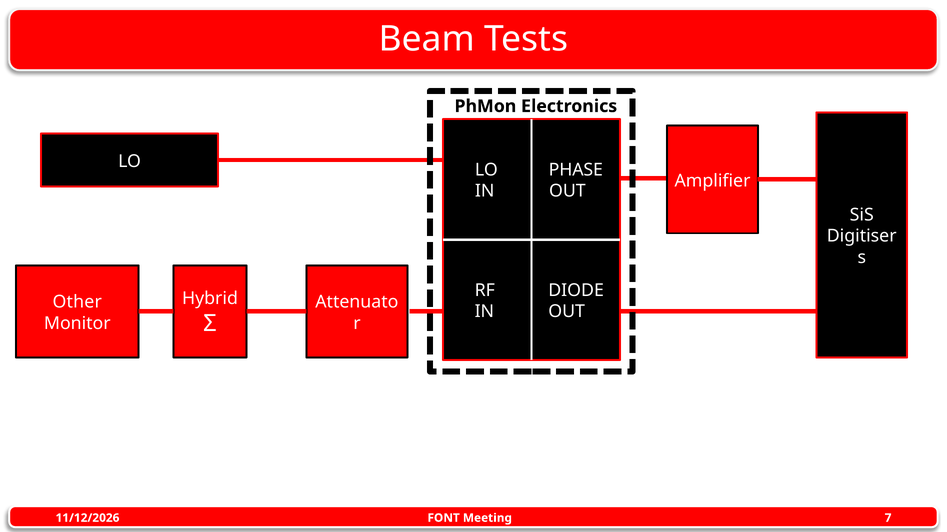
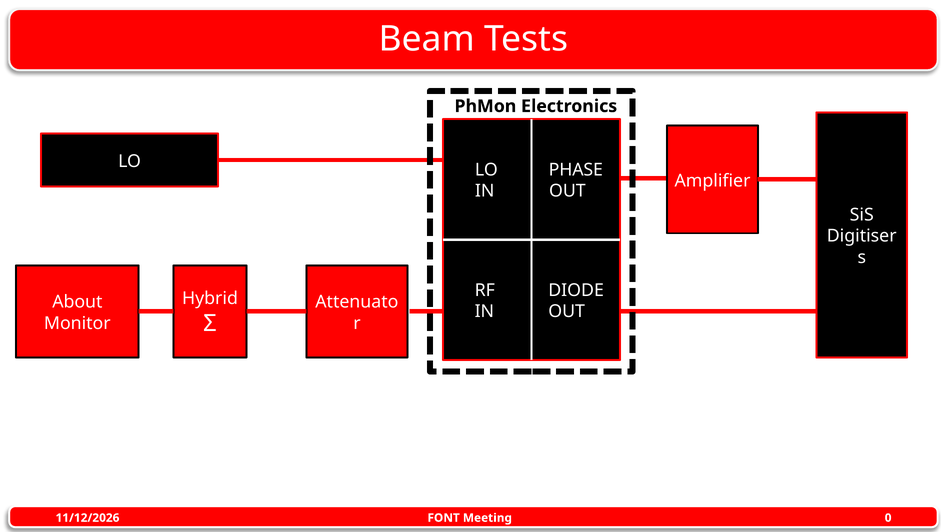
Other: Other -> About (77, 302)
7: 7 -> 0 (888, 519)
